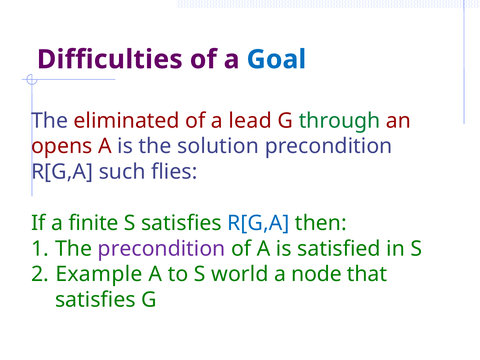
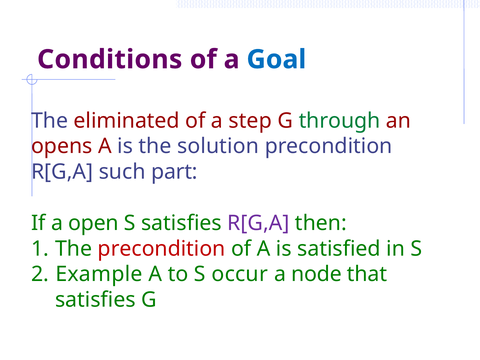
Difficulties: Difficulties -> Conditions (110, 59)
lead: lead -> step (250, 121)
flies: flies -> part (174, 172)
finite: finite -> open (94, 223)
R[G,A colour: blue -> purple (258, 223)
precondition colour: purple -> red (162, 249)
world: world -> occur (240, 274)
